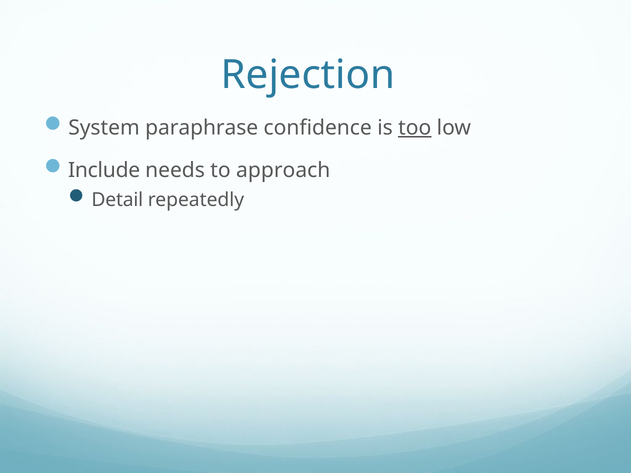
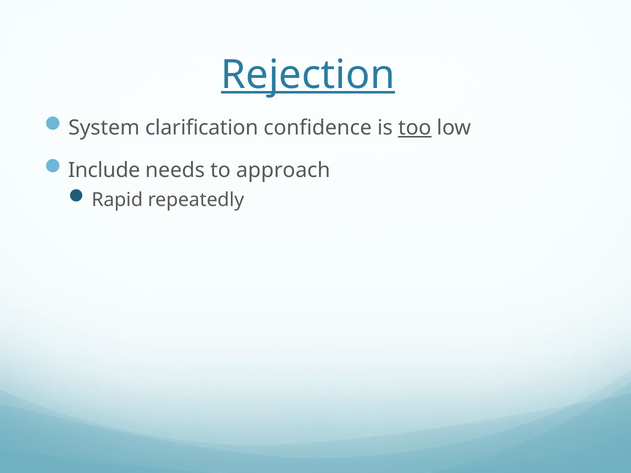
Rejection underline: none -> present (308, 75)
paraphrase: paraphrase -> clarification (202, 128)
Detail: Detail -> Rapid (117, 200)
